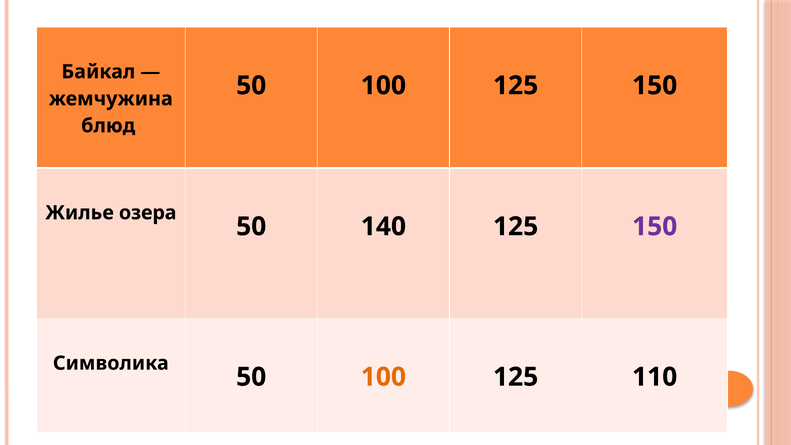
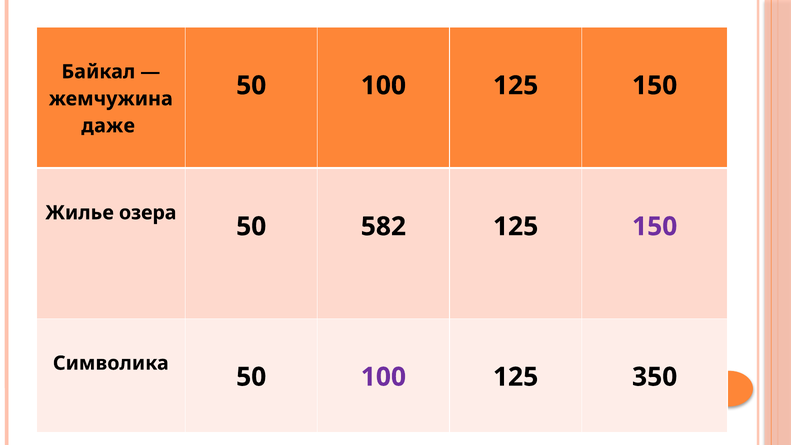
блюд: блюд -> даже (108, 126)
140: 140 -> 582 (383, 226)
100 colour: orange -> purple (383, 377)
110: 110 -> 350 (655, 377)
